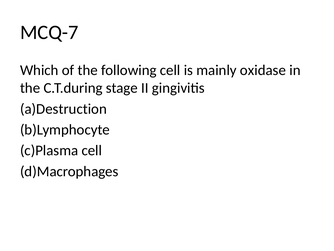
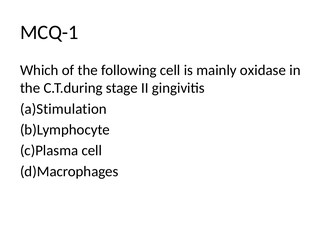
MCQ-7: MCQ-7 -> MCQ-1 (49, 32)
a)Destruction: a)Destruction -> a)Stimulation (63, 109)
